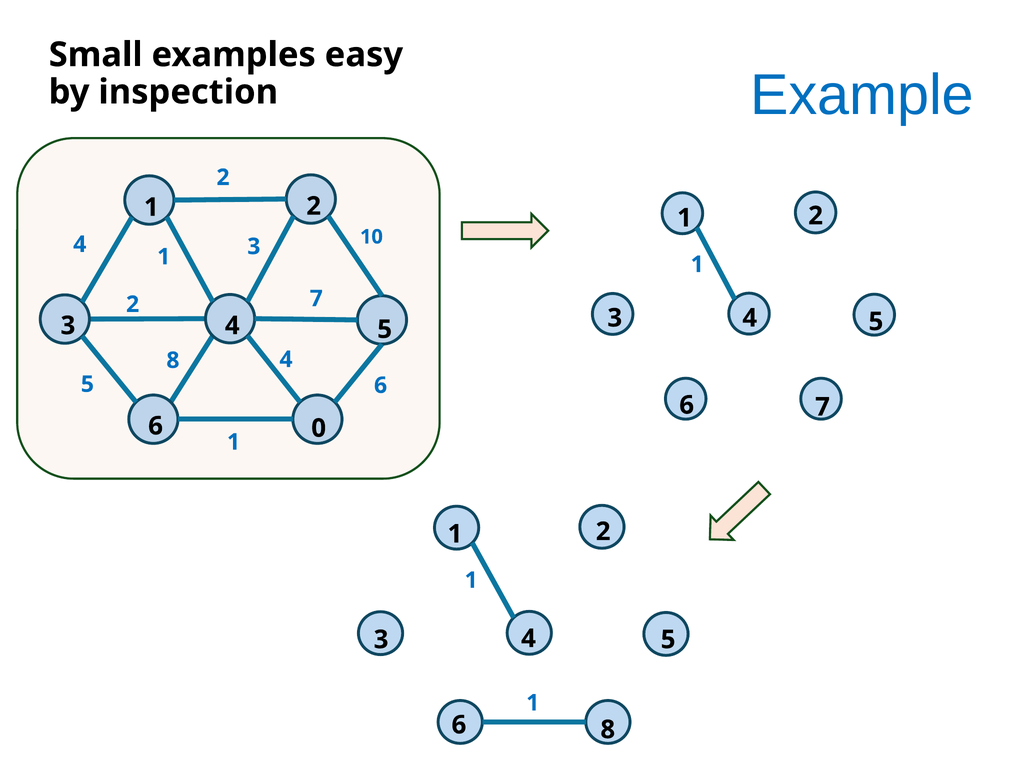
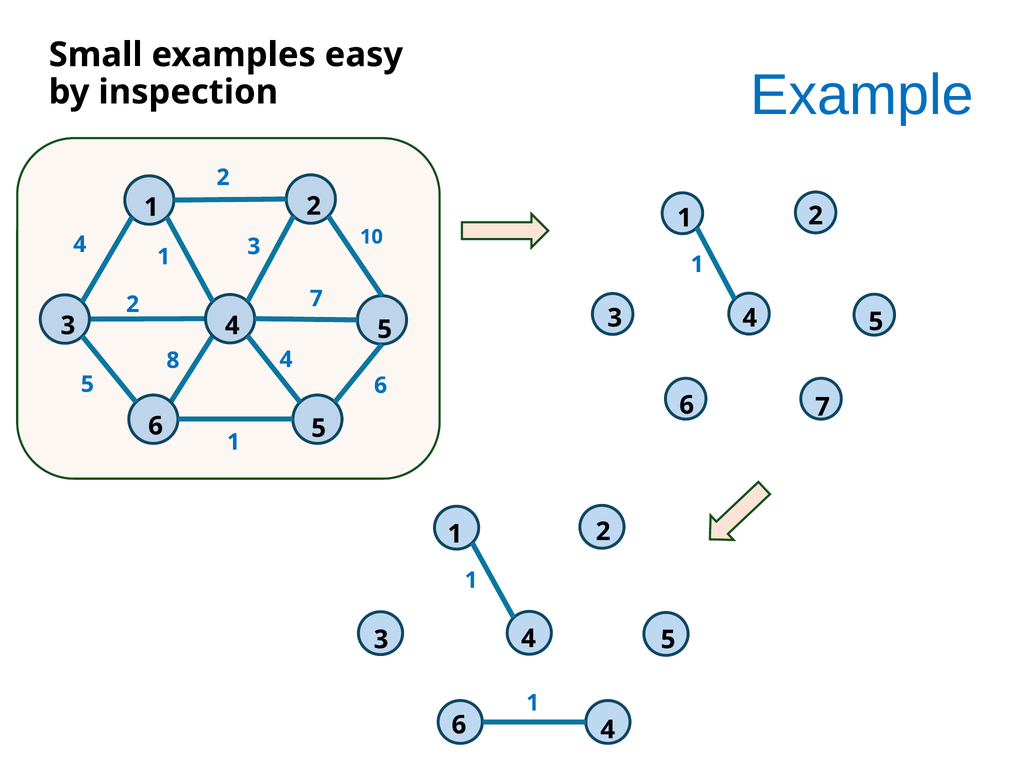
6 0: 0 -> 5 (319, 428)
6 8: 8 -> 4 (608, 730)
